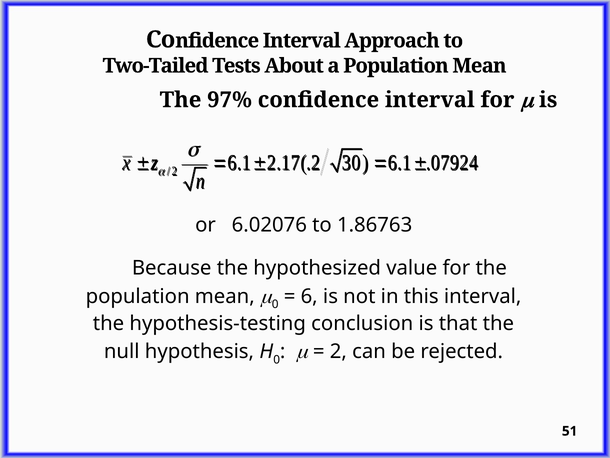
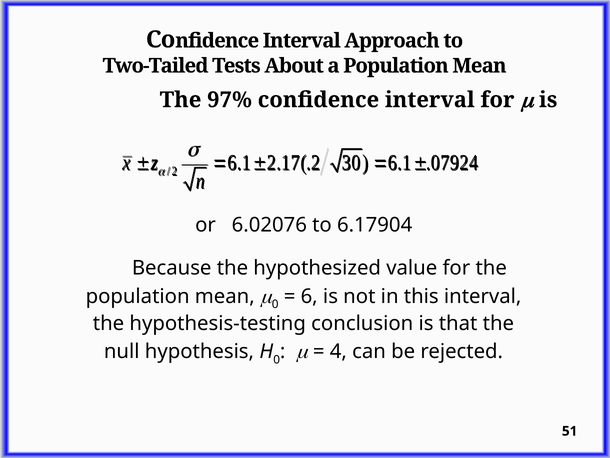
1.86763: 1.86763 -> 6.17904 (375, 225)
2: 2 -> 4 (338, 351)
